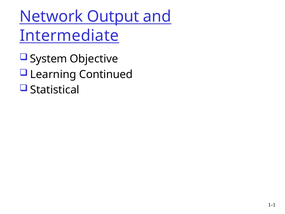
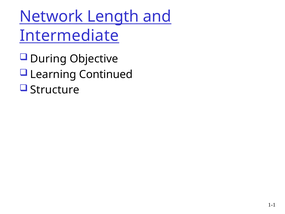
Output: Output -> Length (113, 17)
System: System -> During (48, 59)
Statistical: Statistical -> Structure (55, 90)
